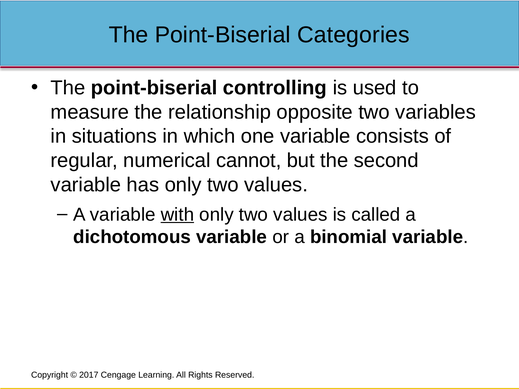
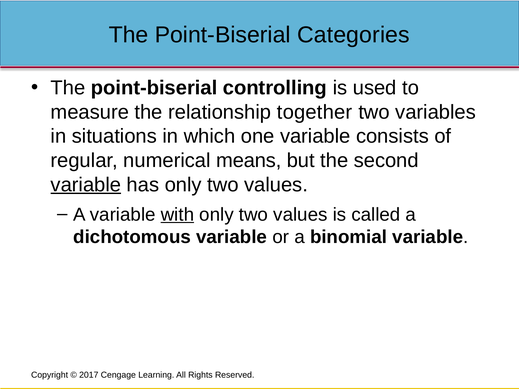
opposite: opposite -> together (315, 112)
cannot: cannot -> means (249, 161)
variable underline: none -> present (86, 185)
